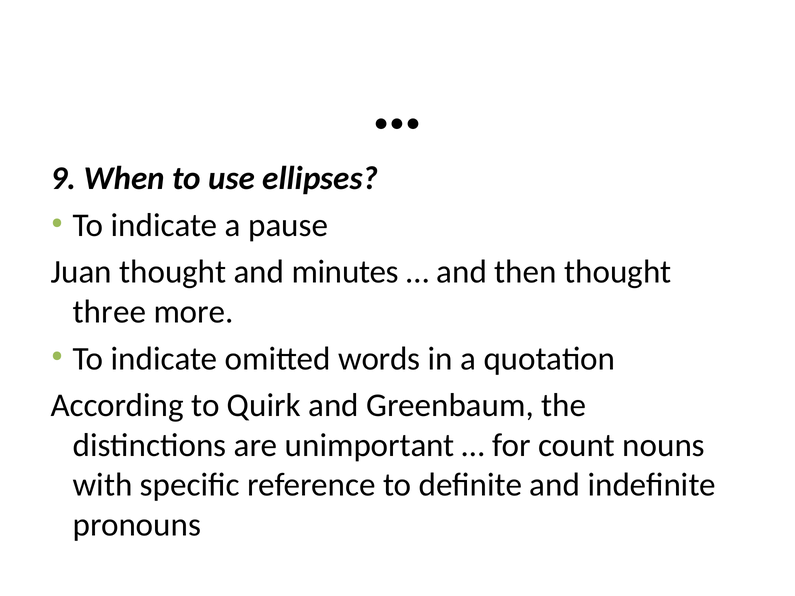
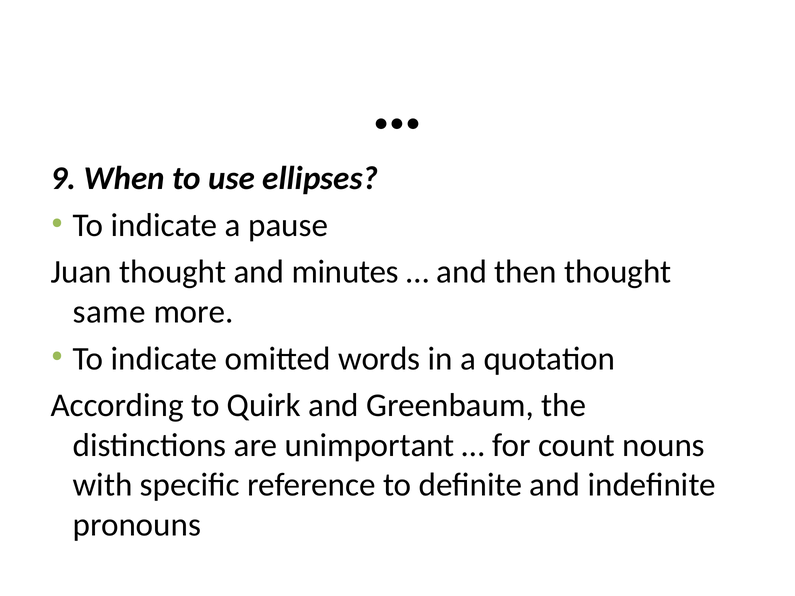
three: three -> same (109, 312)
